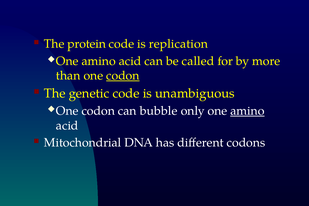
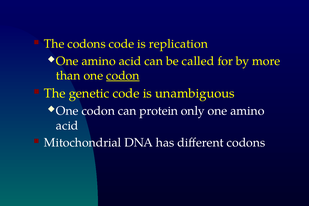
The protein: protein -> codons (87, 44)
bubble: bubble -> protein (159, 111)
amino underline: present -> none (247, 111)
